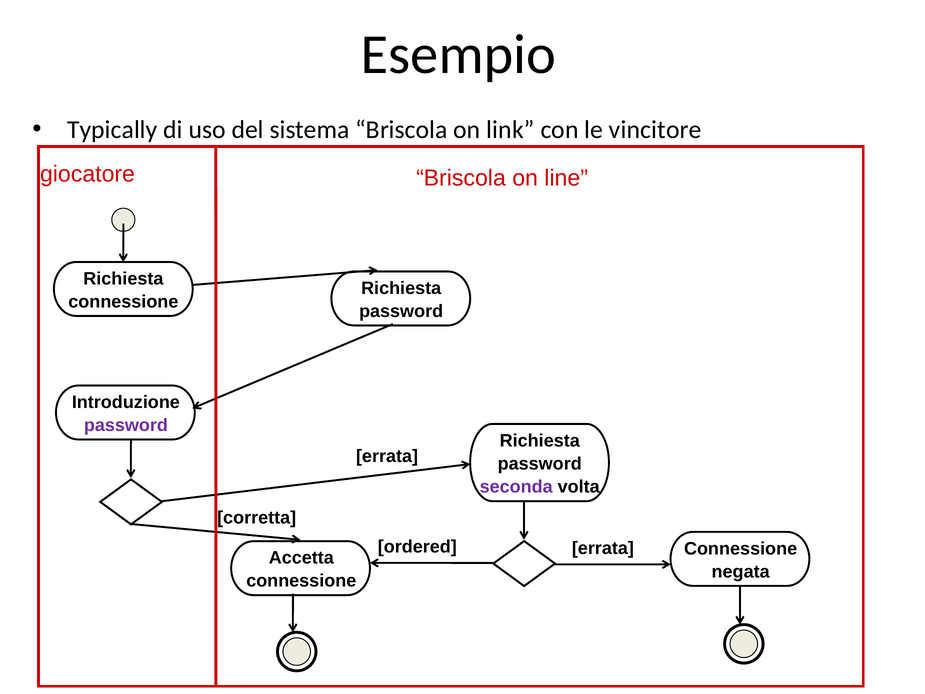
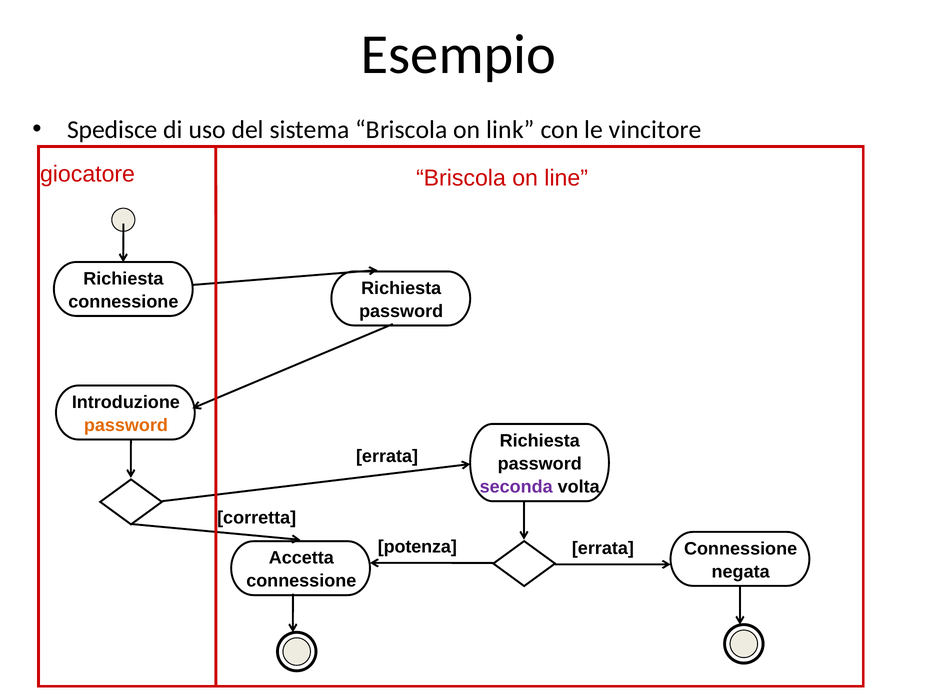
Typically: Typically -> Spedisce (112, 130)
password colour: purple -> orange (126, 425)
ordered: ordered -> potenza (417, 547)
